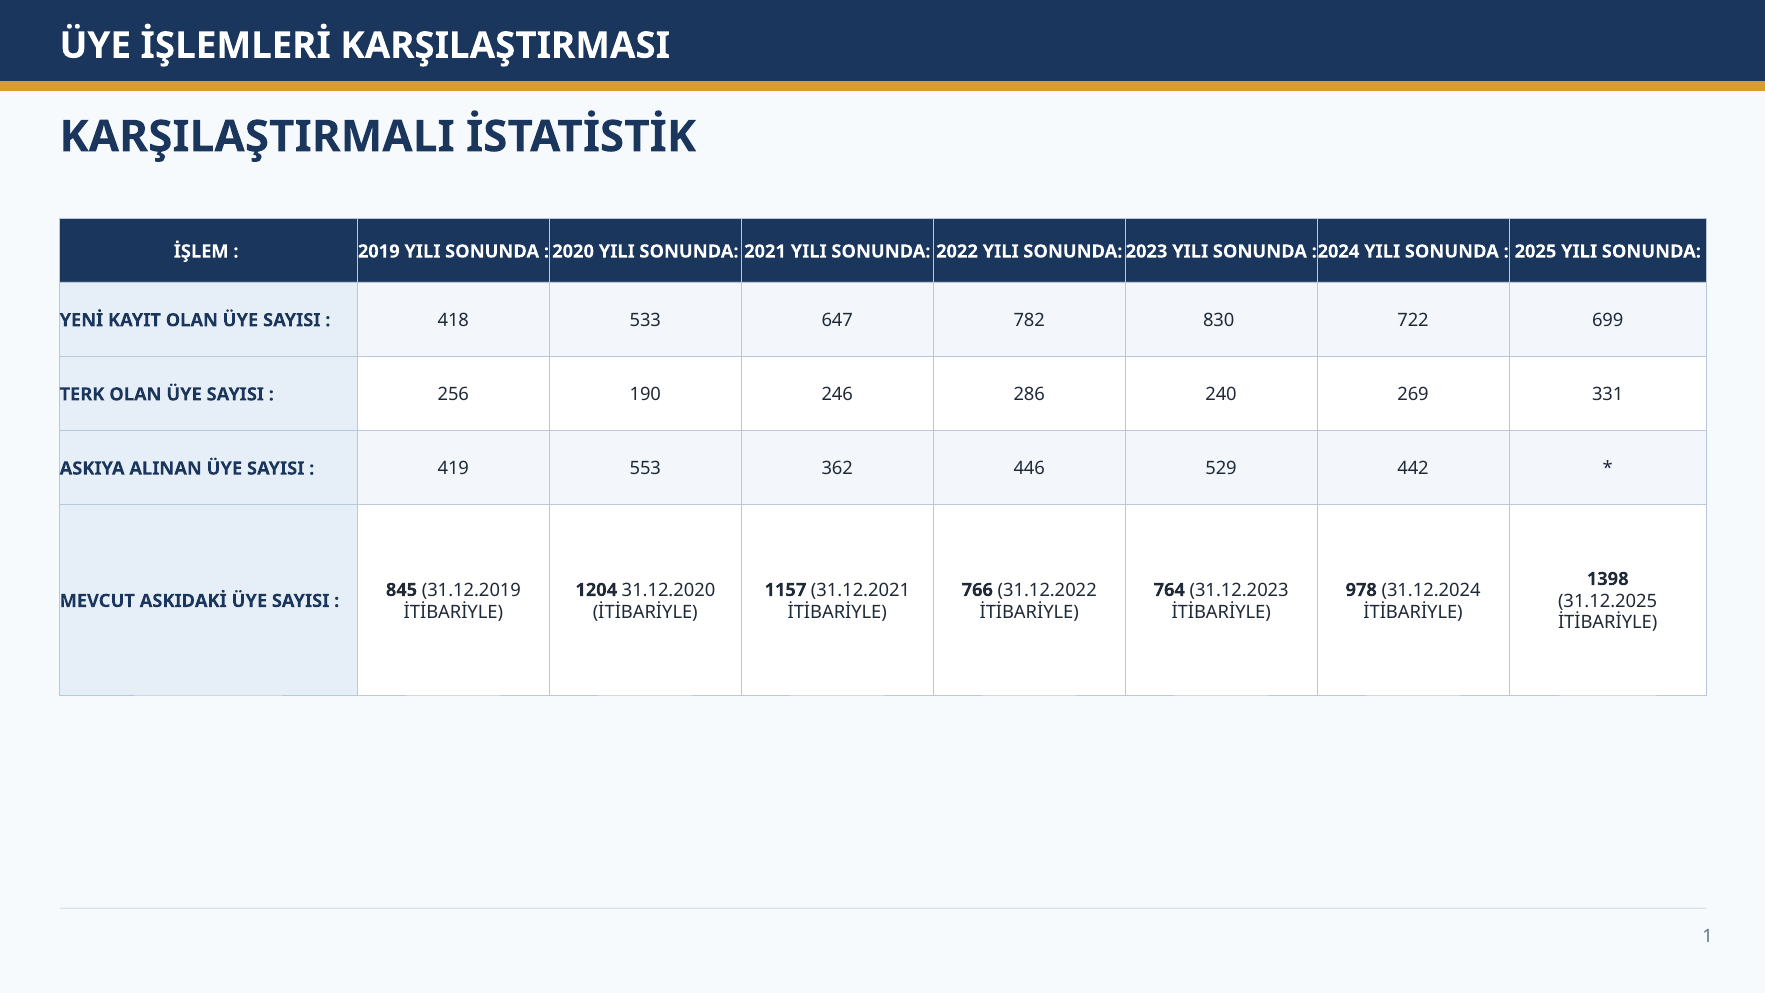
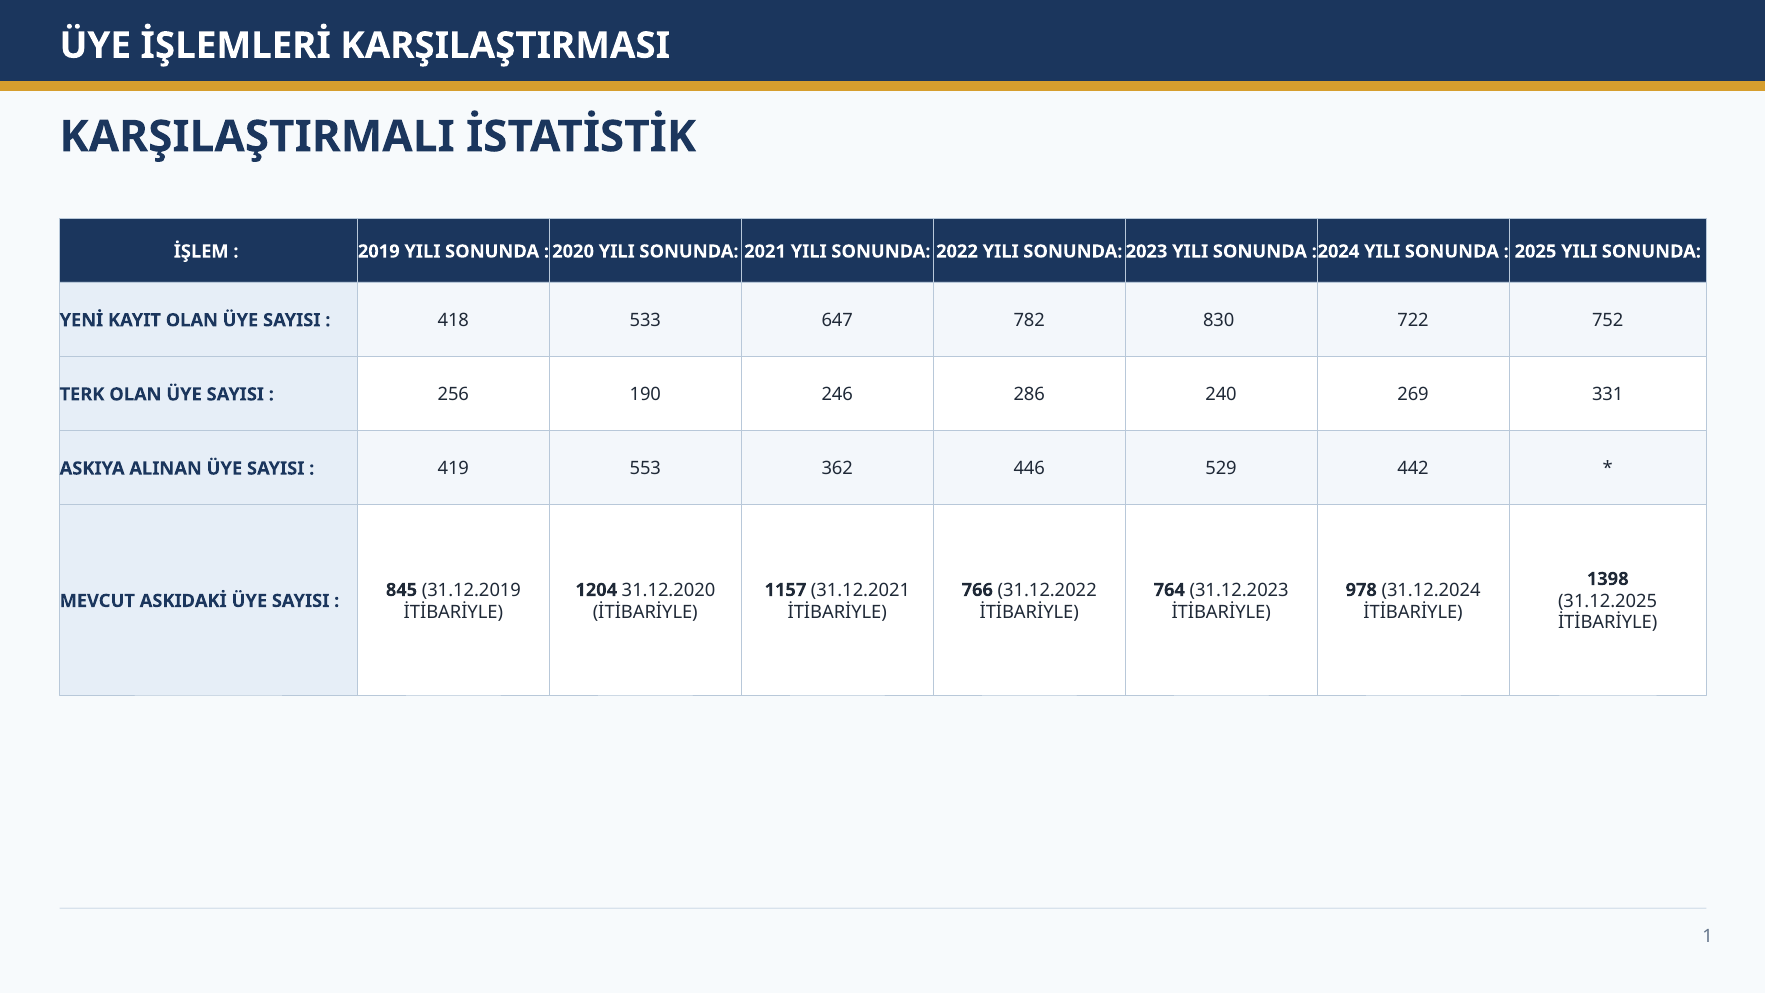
699: 699 -> 752 (1608, 320)
